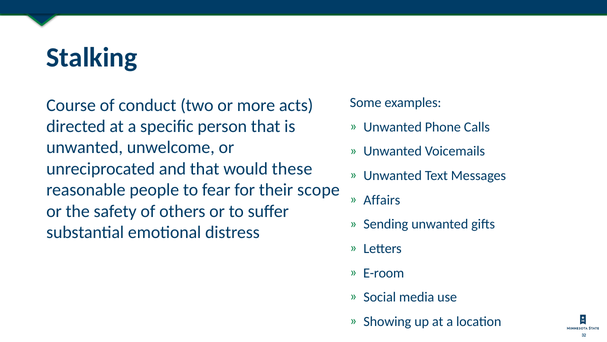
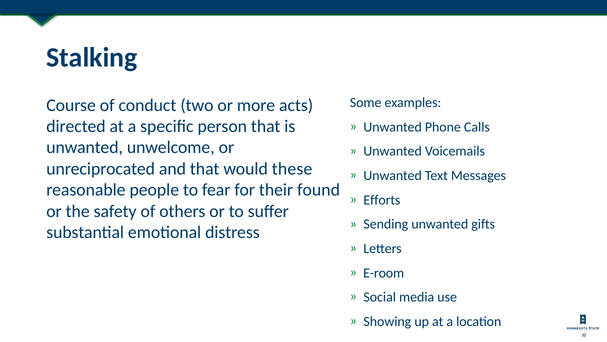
scope: scope -> found (319, 190)
Affairs: Affairs -> Efforts (382, 200)
